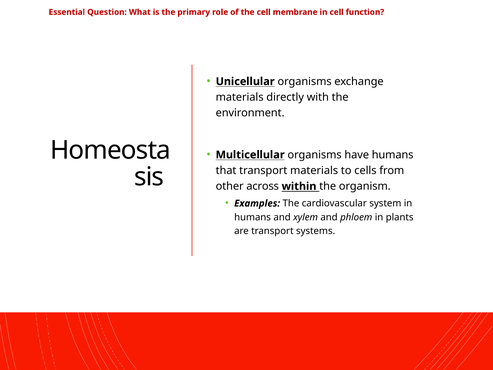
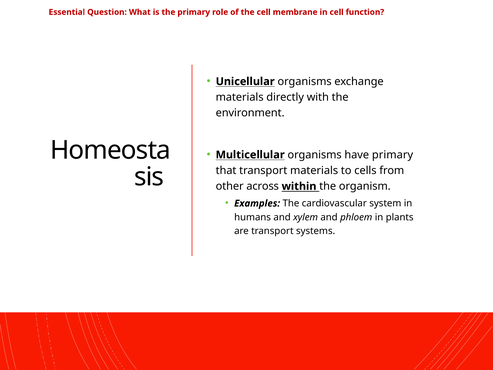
have humans: humans -> primary (393, 155)
